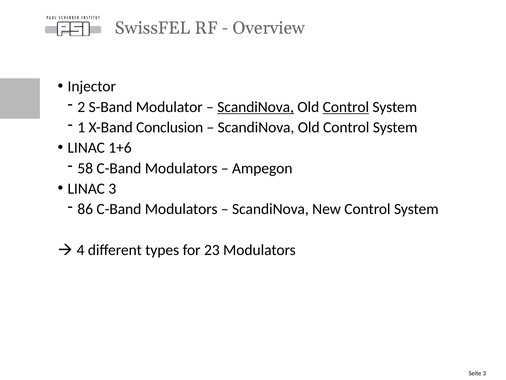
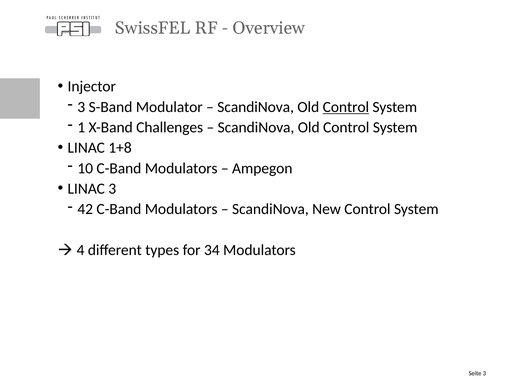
2: 2 -> 3 (81, 107)
ScandiNova underline: present -> none (256, 107)
Conclusion: Conclusion -> Challenges (170, 127)
1+6: 1+6 -> 1+8 (120, 148)
58: 58 -> 10 (85, 168)
86: 86 -> 42 (85, 209)
23: 23 -> 34 (212, 250)
